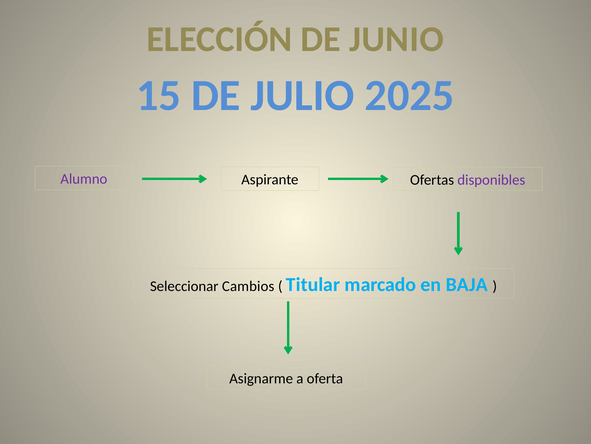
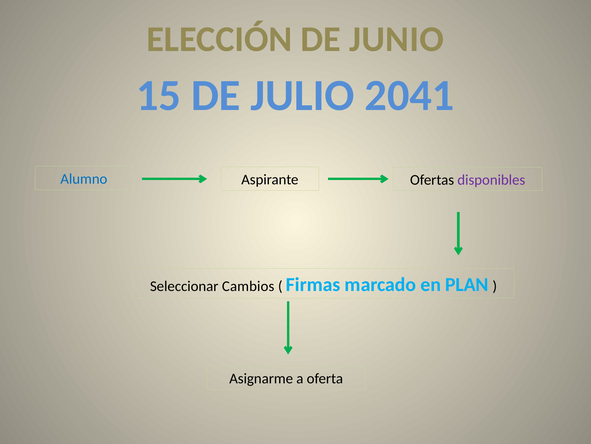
2025: 2025 -> 2041 (410, 95)
Alumno colour: purple -> blue (84, 179)
Titular: Titular -> Firmas (313, 284)
BAJA: BAJA -> PLAN (467, 284)
